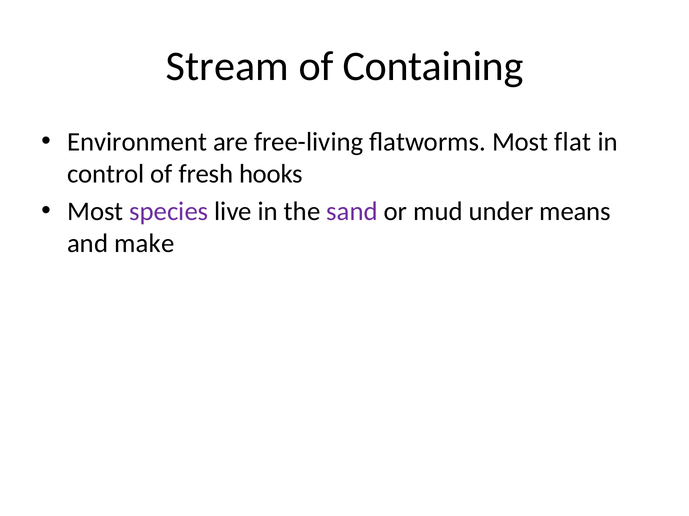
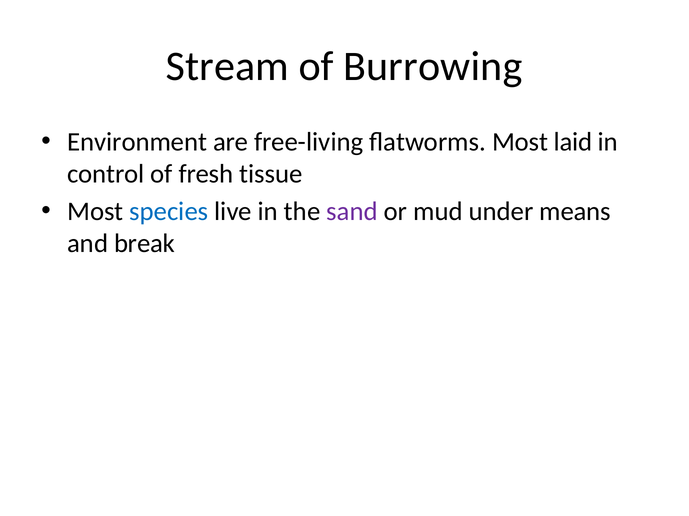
Containing: Containing -> Burrowing (433, 67)
flat: flat -> laid (573, 142)
hooks: hooks -> tissue (271, 174)
species colour: purple -> blue (169, 212)
make: make -> break (144, 244)
